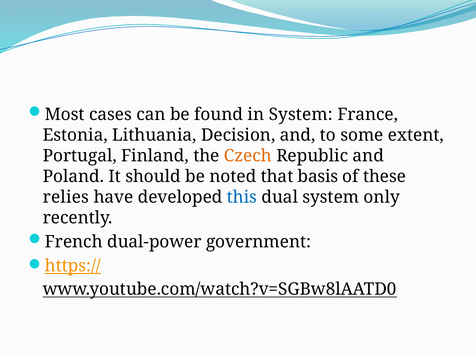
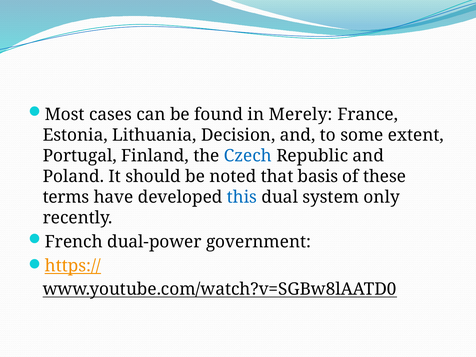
in System: System -> Merely (301, 115)
Czech colour: orange -> blue (248, 156)
relies: relies -> terms (66, 197)
